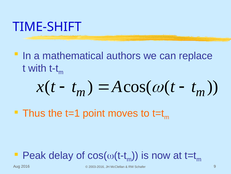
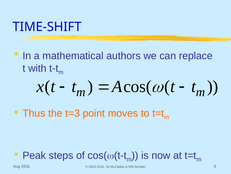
t=1: t=1 -> t=3 (73, 113)
delay: delay -> steps (61, 155)
